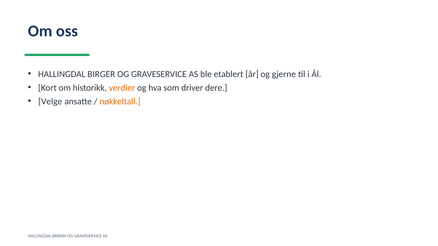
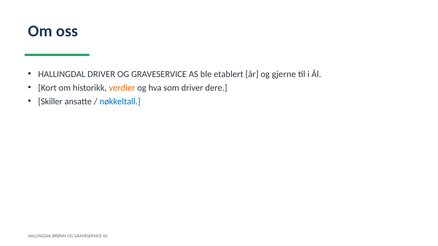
HALLINGDAL BIRGER: BIRGER -> DRIVER (101, 74)
Velge: Velge -> Skiller (50, 102)
nøkkeltall colour: orange -> blue (120, 102)
